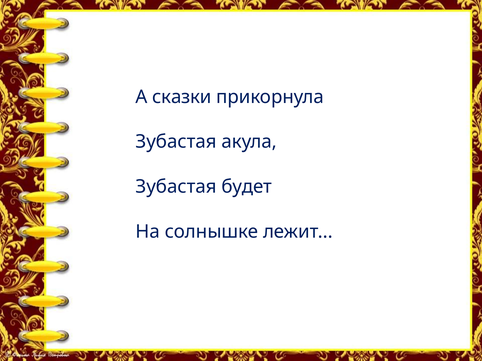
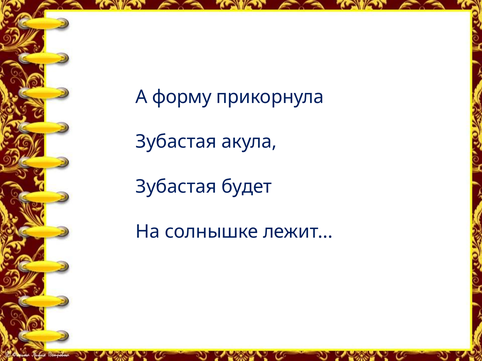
сказки: сказки -> форму (182, 97)
